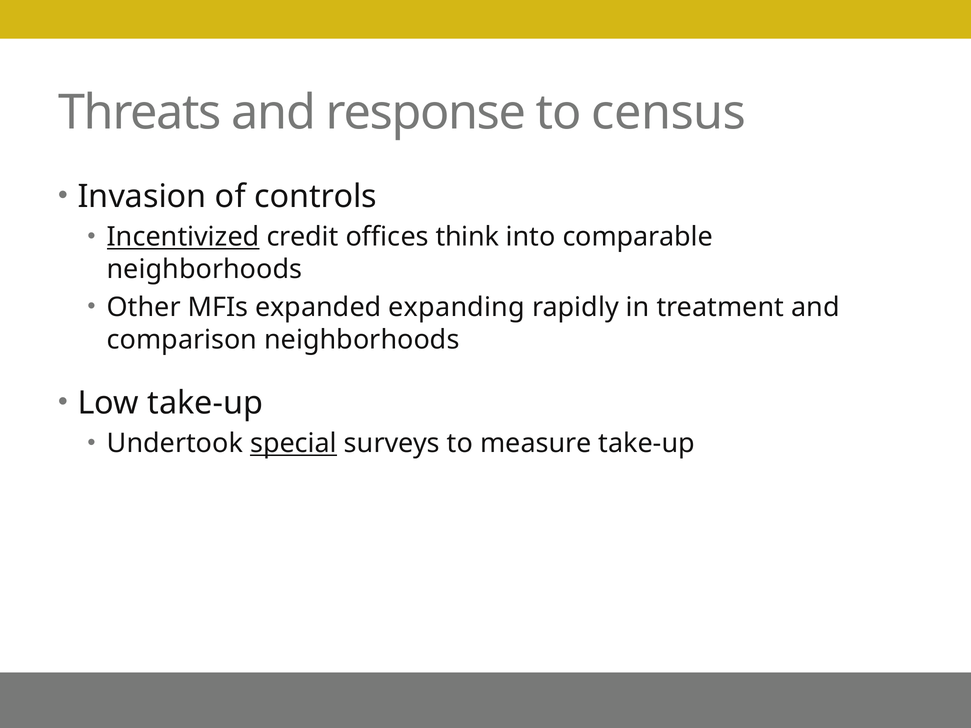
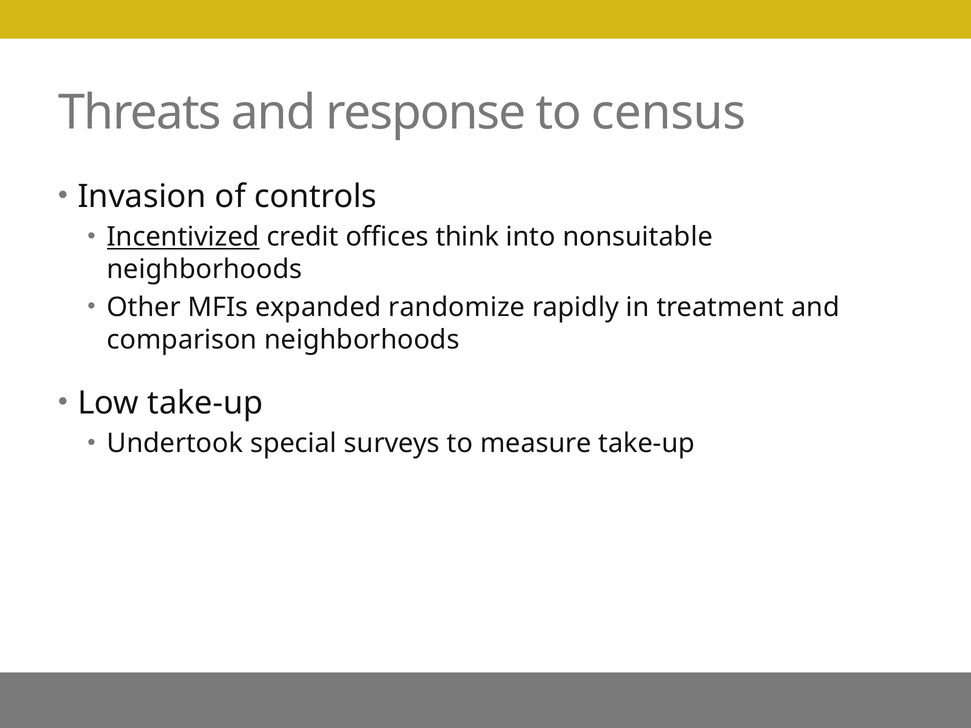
comparable: comparable -> nonsuitable (638, 237)
expanding: expanding -> randomize (457, 307)
special underline: present -> none (294, 444)
